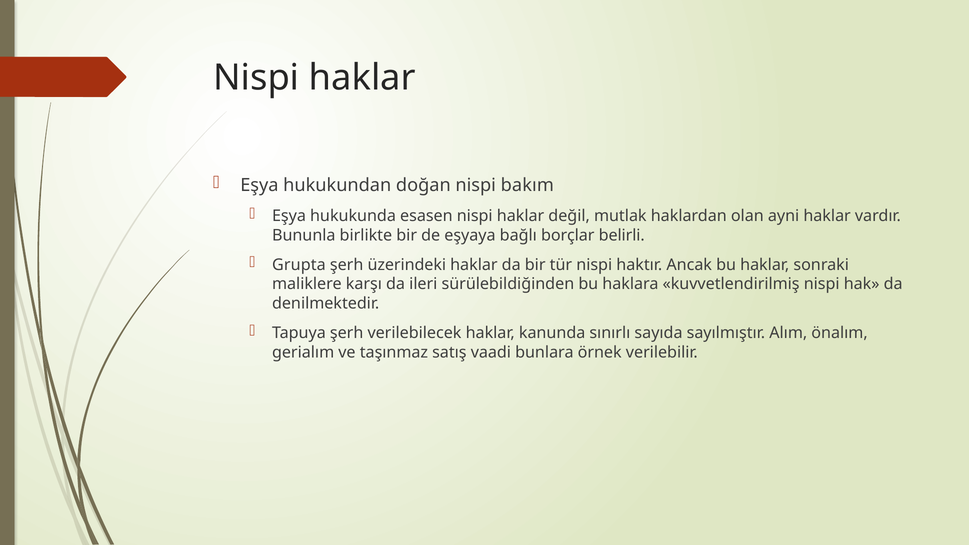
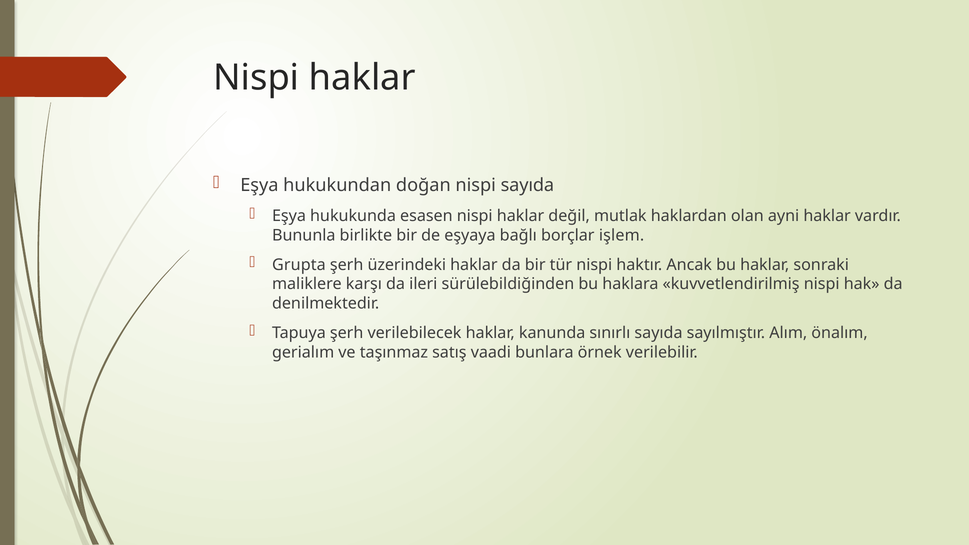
nispi bakım: bakım -> sayıda (527, 185)
belirli: belirli -> işlem (622, 235)
